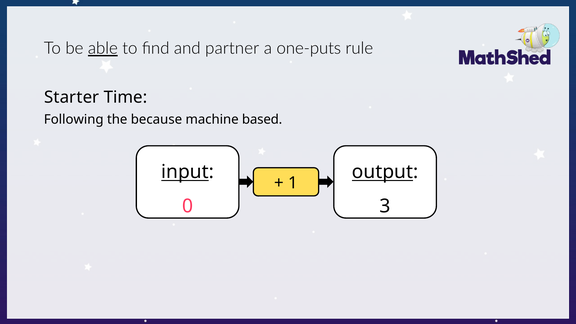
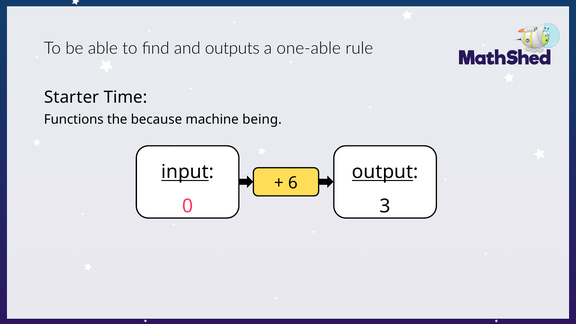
able underline: present -> none (103, 48)
partner: partner -> outputs (232, 48)
one-puts: one-puts -> one-able (309, 48)
Following: Following -> Functions (74, 120)
based: based -> being (262, 120)
1: 1 -> 6 (293, 183)
